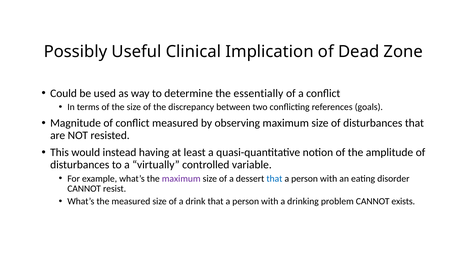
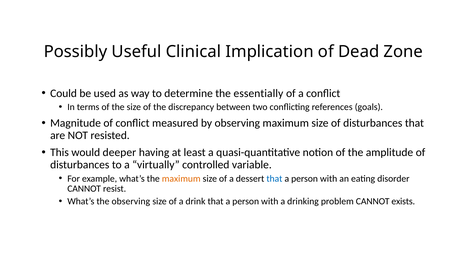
instead: instead -> deeper (119, 153)
maximum colour: purple -> orange (181, 179)
the measured: measured -> observing (131, 202)
